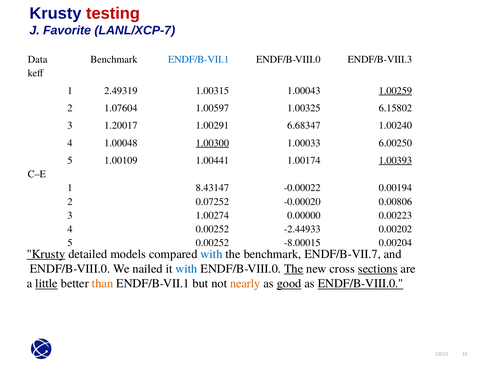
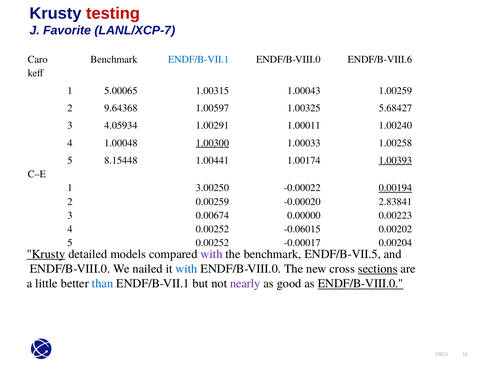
Data: Data -> Caro (38, 59)
ENDF/B-VIII.3: ENDF/B-VIII.3 -> ENDF/B-VIII.6 (380, 59)
2.49319: 2.49319 -> 5.00065 (121, 91)
1.00259 underline: present -> none (395, 91)
1.07604: 1.07604 -> 9.64368 (121, 108)
6.15802: 6.15802 -> 5.68427 (395, 108)
1.20017: 1.20017 -> 4.05934 (121, 125)
6.68347: 6.68347 -> 1.00011 (304, 125)
6.00250: 6.00250 -> 1.00258 (395, 143)
1.00109: 1.00109 -> 8.15448 (121, 160)
8.43147: 8.43147 -> 3.00250 (212, 188)
0.00194 underline: none -> present (395, 188)
0.07252: 0.07252 -> 0.00259 (212, 201)
0.00806: 0.00806 -> 2.83841 (395, 201)
1.00274: 1.00274 -> 0.00674 (212, 215)
-2.44933: -2.44933 -> -0.06015 (302, 229)
-8.00015: -8.00015 -> -0.00017 (302, 243)
with colour: blue -> purple (212, 254)
ENDF/B-VII.7: ENDF/B-VII.7 -> ENDF/B-VII.5 (343, 254)
The underline: present -> none (294, 269)
little underline: present -> none (47, 283)
than colour: orange -> blue (103, 283)
nearly colour: orange -> purple (245, 283)
good underline: present -> none (289, 283)
